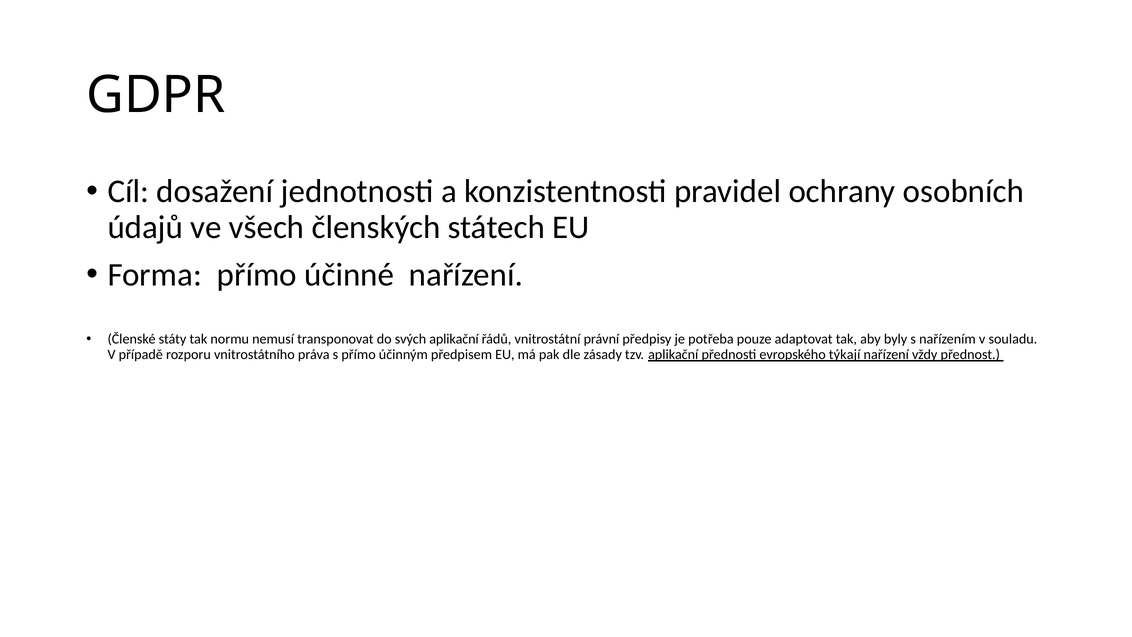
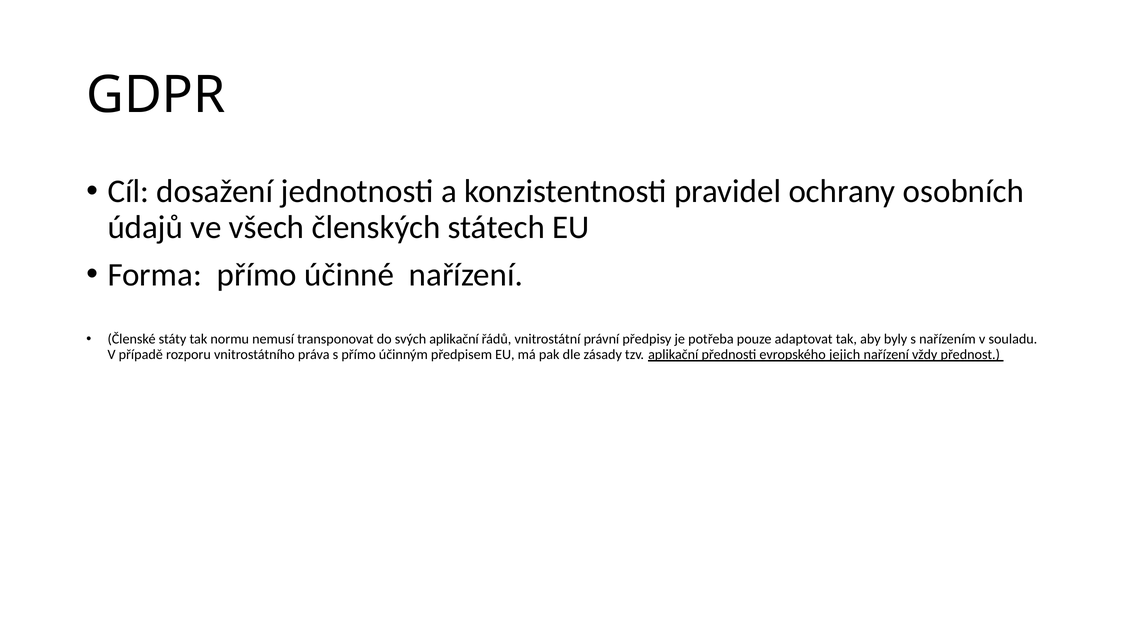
týkají: týkají -> jejich (845, 354)
